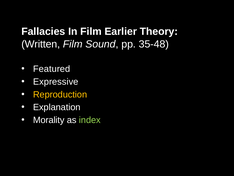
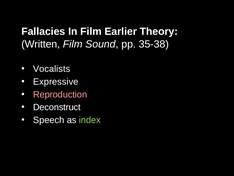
35-48: 35-48 -> 35-38 (154, 44)
Featured: Featured -> Vocalists (52, 69)
Reproduction colour: yellow -> pink (60, 94)
Explanation: Explanation -> Deconstruct (57, 107)
Morality: Morality -> Speech (49, 120)
